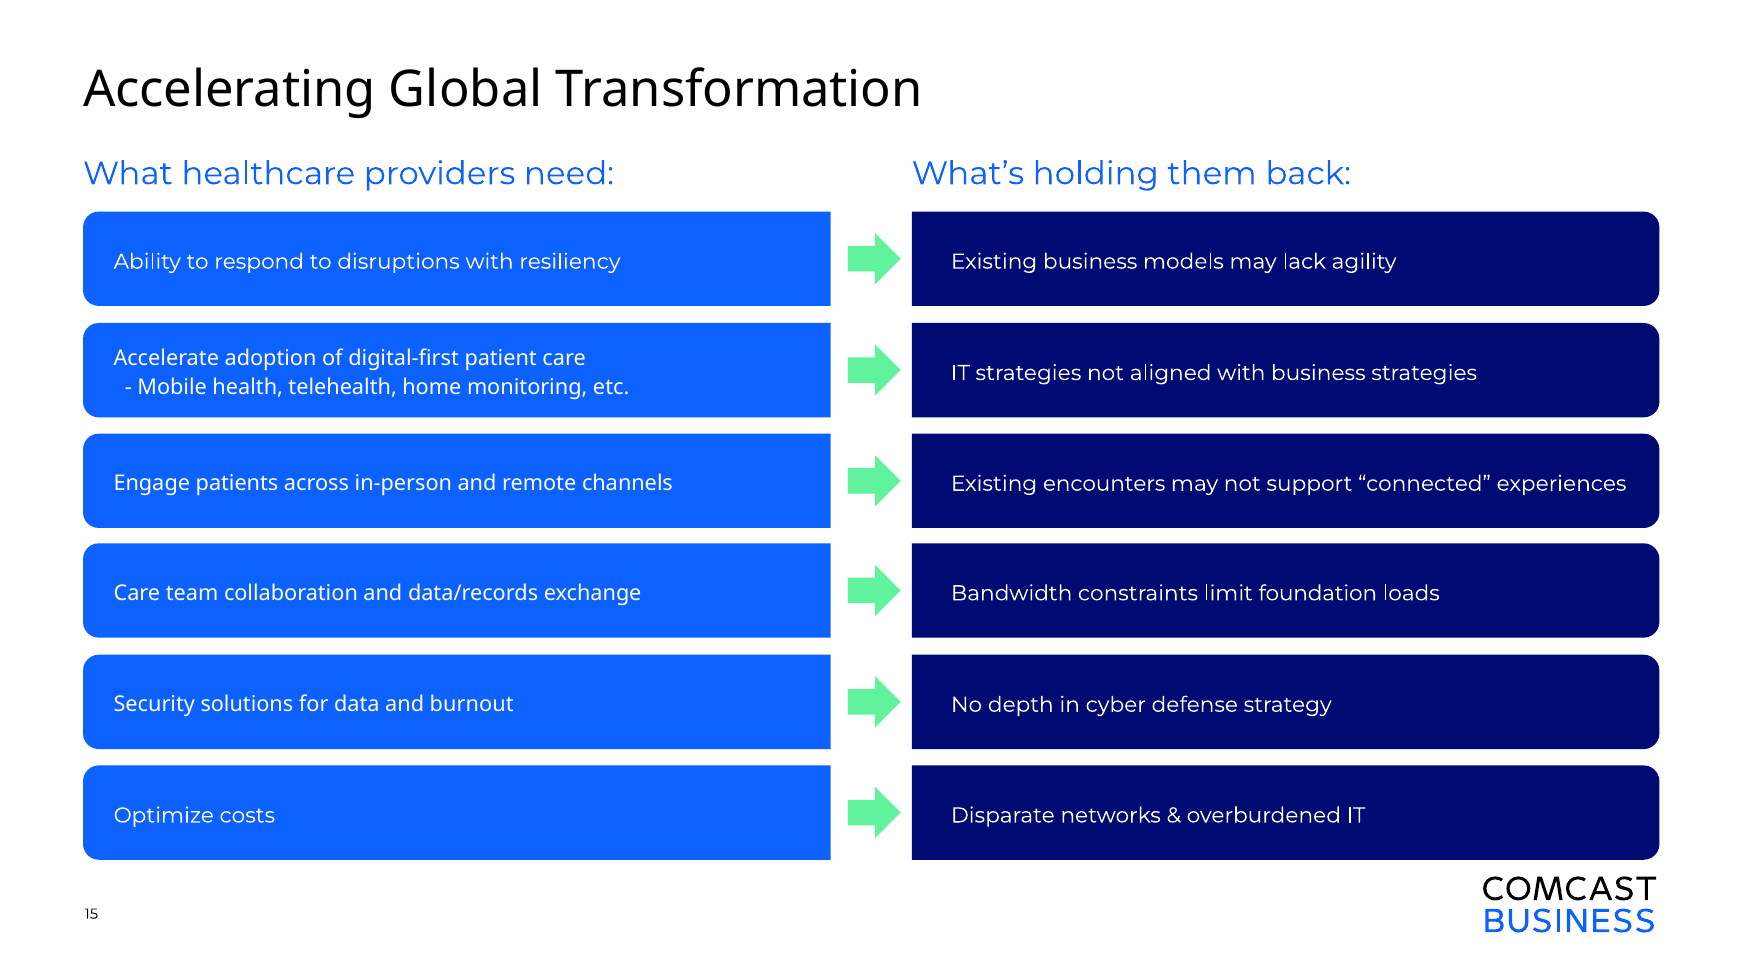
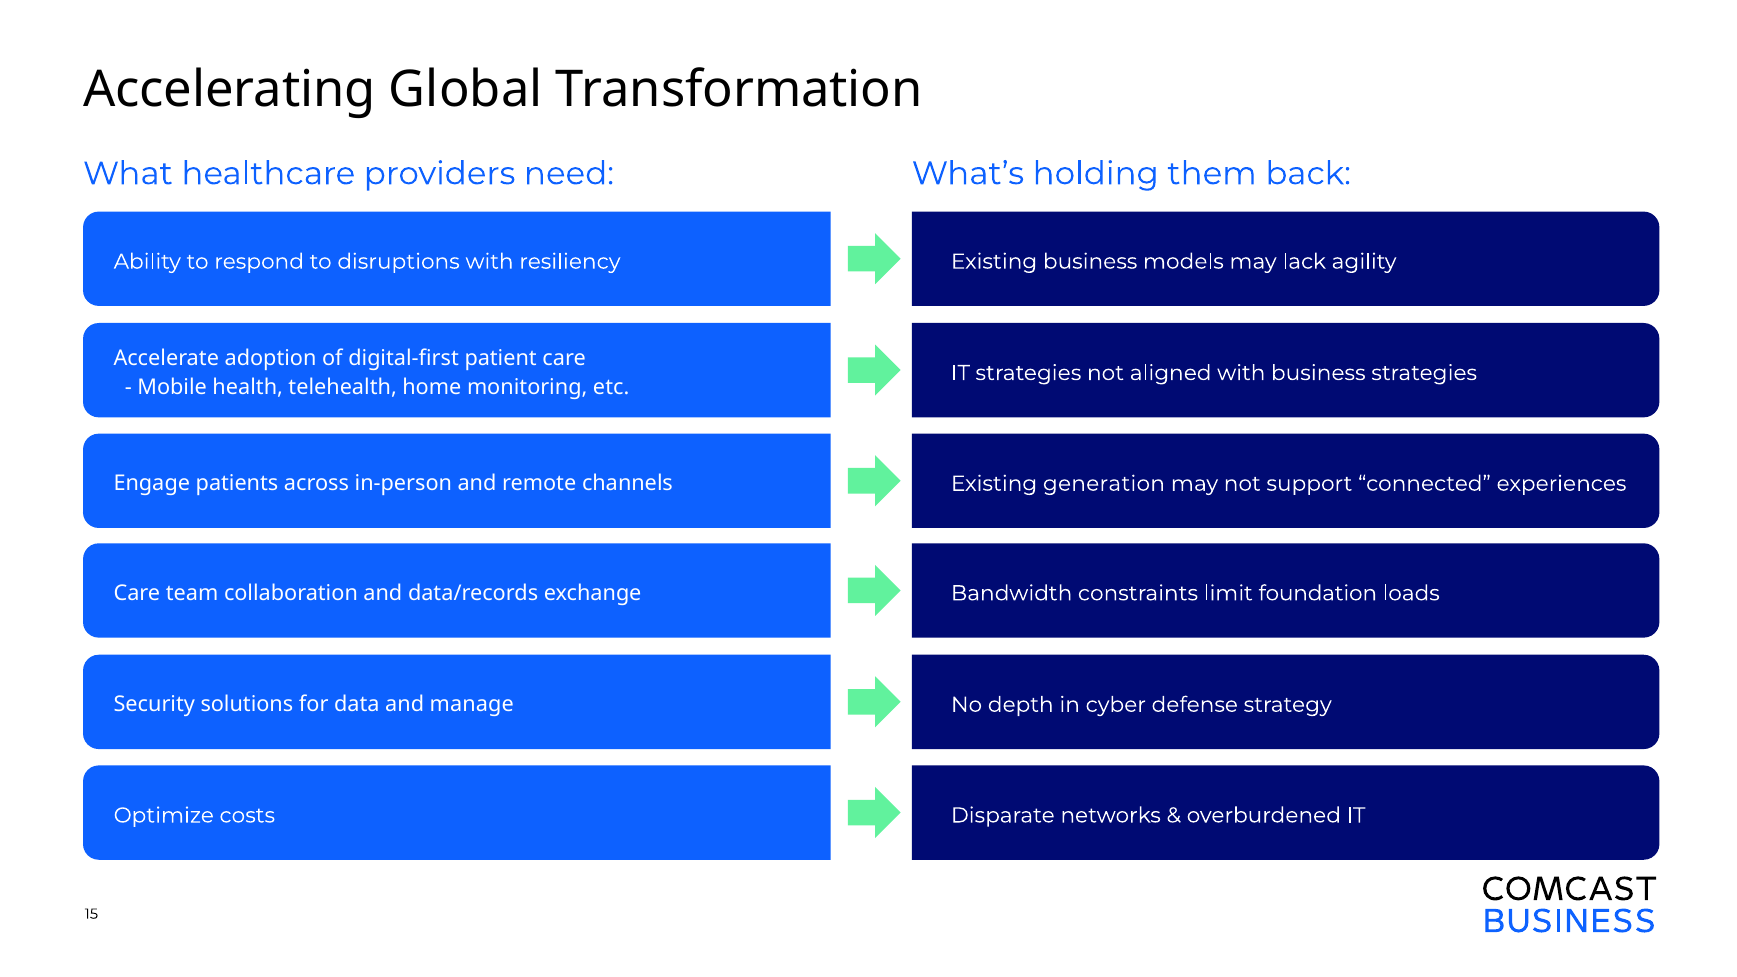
encounters: encounters -> generation (1104, 484)
burnout: burnout -> manage (472, 705)
